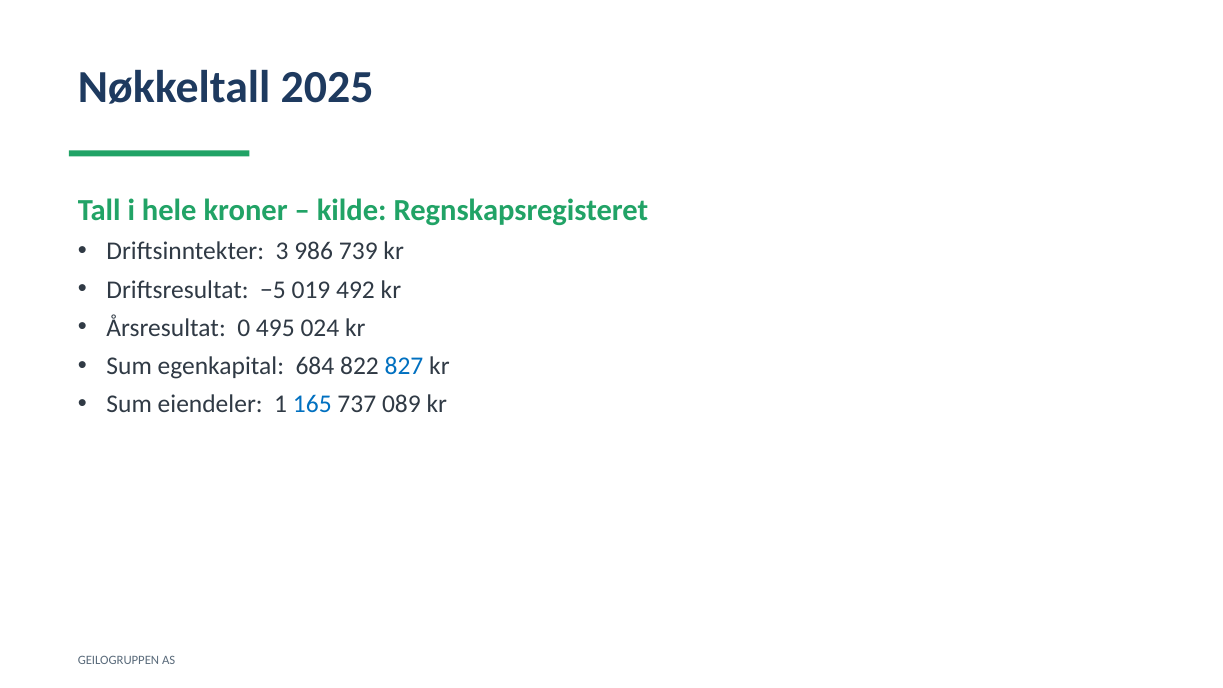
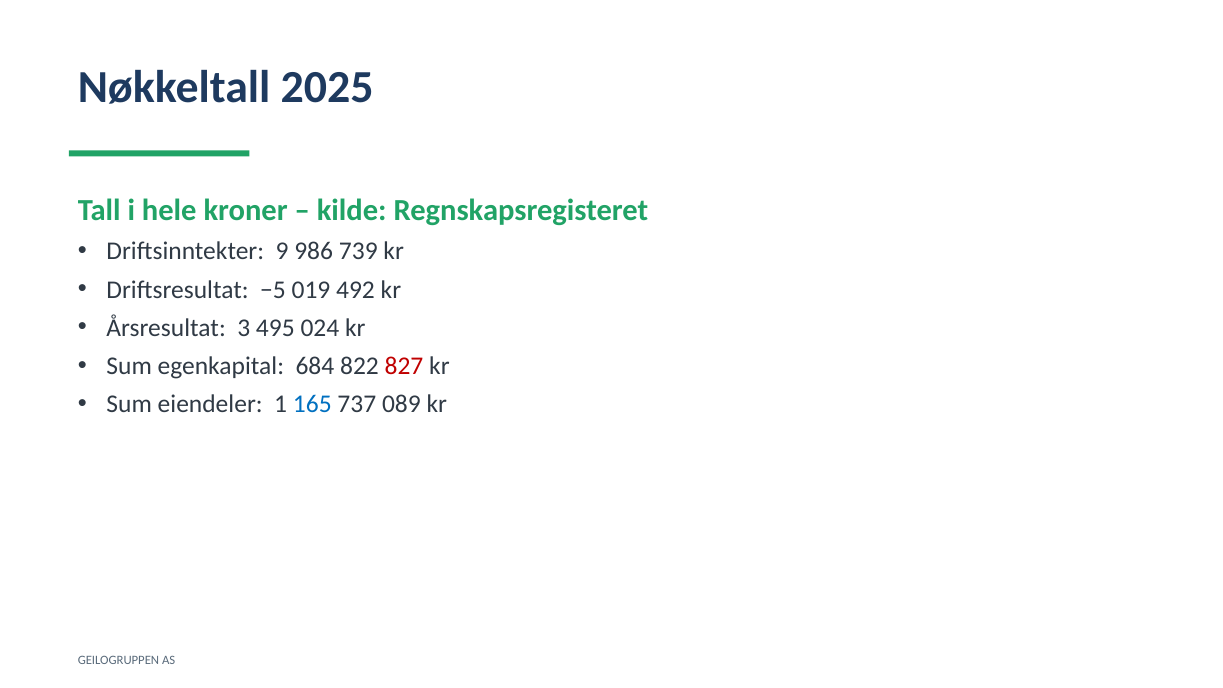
3: 3 -> 9 (282, 251)
0: 0 -> 3 (244, 328)
827 colour: blue -> red (404, 366)
